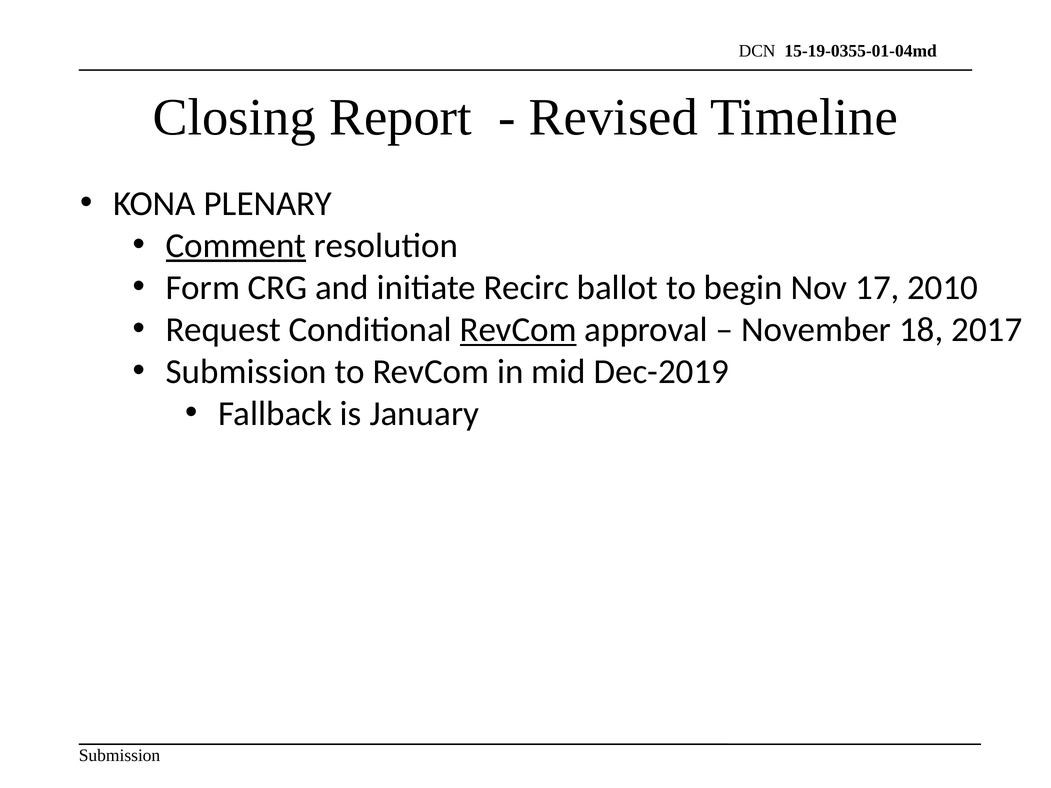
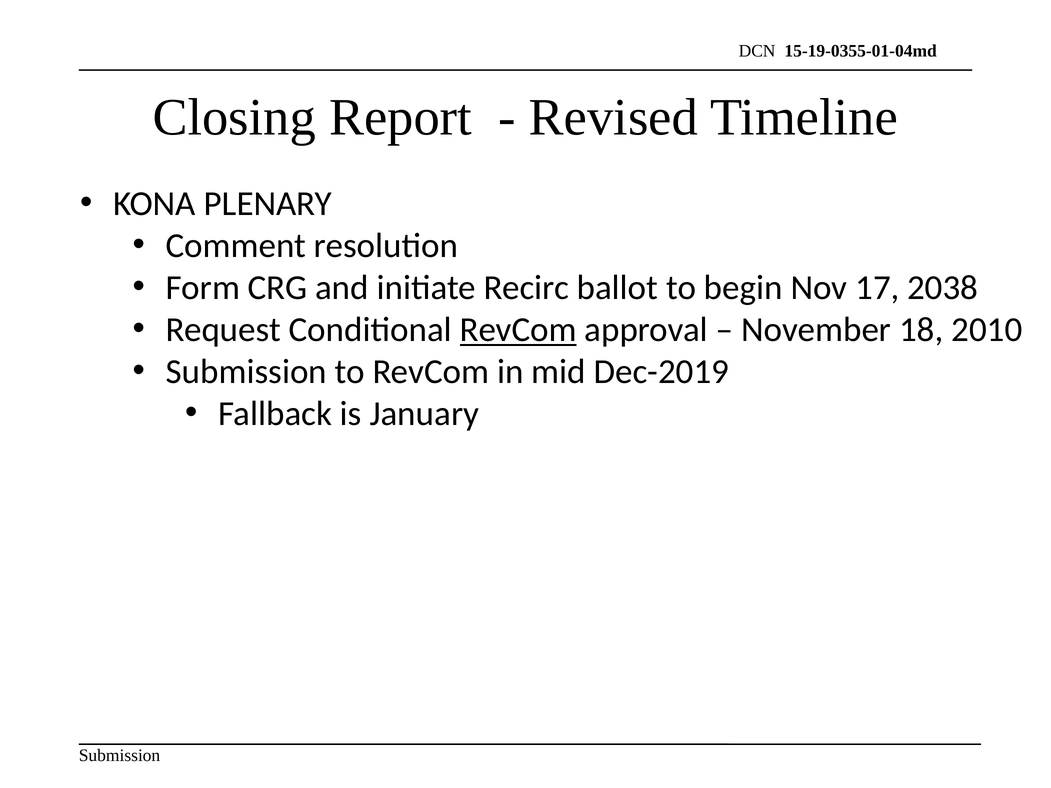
Comment underline: present -> none (236, 246)
2010: 2010 -> 2038 (943, 288)
2017: 2017 -> 2010 (987, 330)
